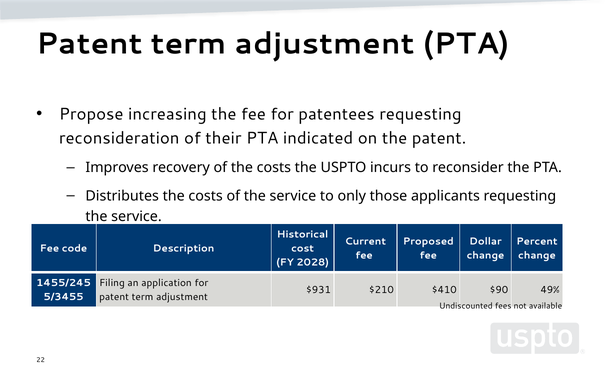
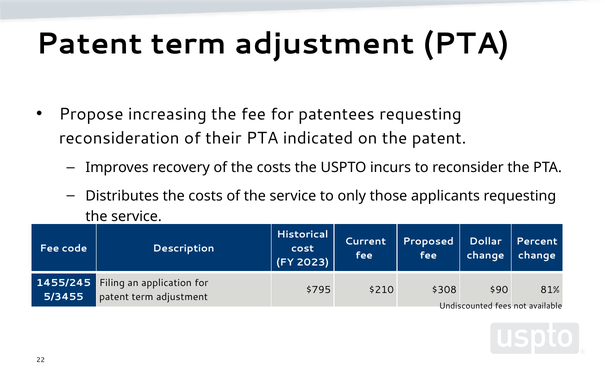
2028: 2028 -> 2023 (313, 263)
$931: $931 -> $795 (318, 290)
$410: $410 -> $308 (444, 290)
49%: 49% -> 81% (550, 290)
